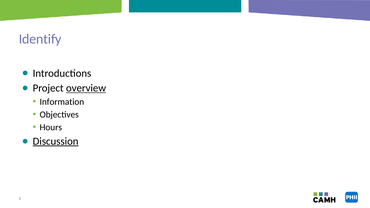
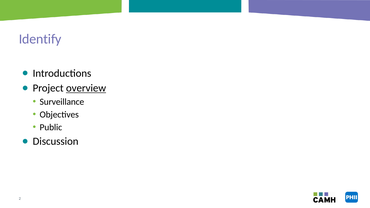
Information: Information -> Surveillance (62, 102)
Hours: Hours -> Public (51, 127)
Discussion underline: present -> none (56, 141)
